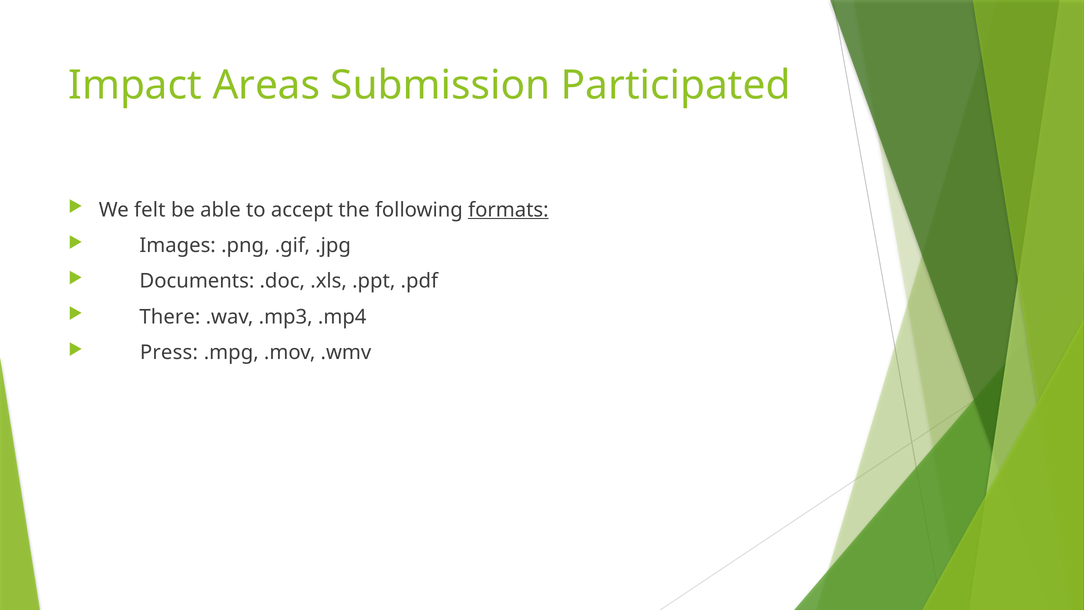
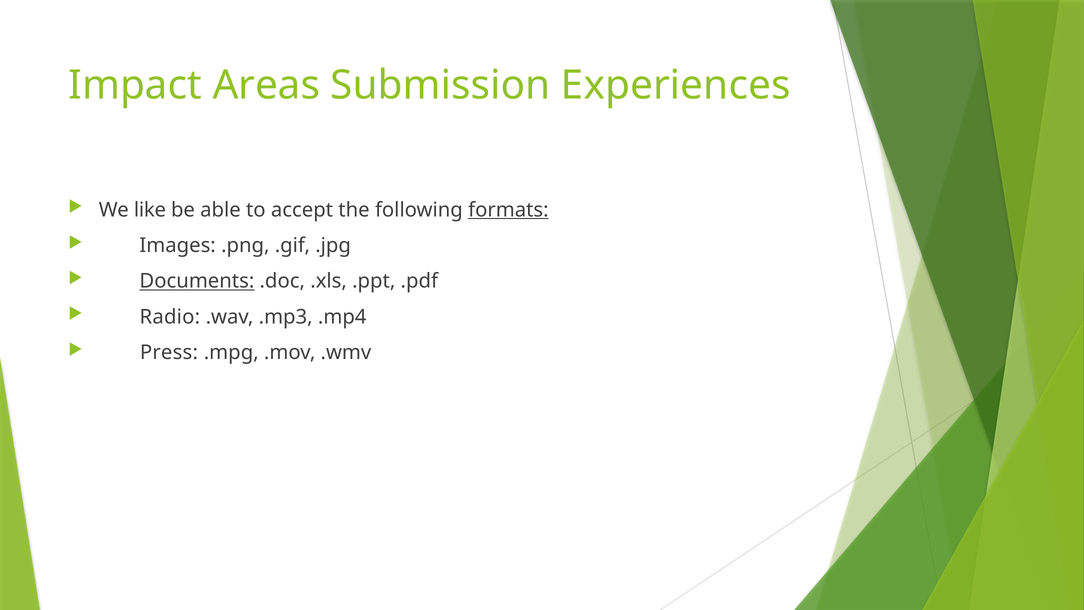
Participated: Participated -> Experiences (676, 85)
felt: felt -> like (150, 210)
Documents underline: none -> present (197, 281)
There: There -> Radio (170, 317)
